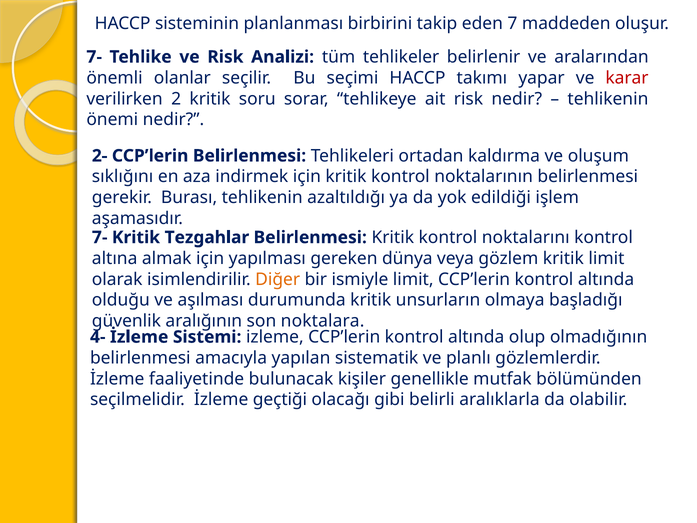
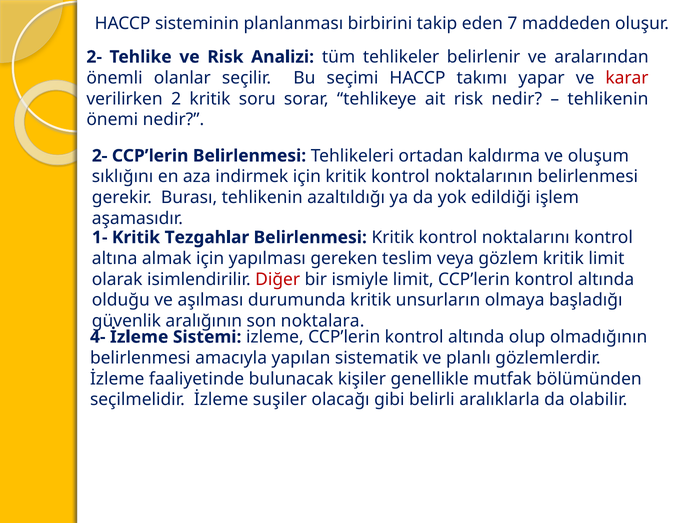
7-: 7- -> 2- (94, 57)
7-: 7- -> 1- (100, 237)
dünya: dünya -> teslim (407, 258)
Diğer colour: orange -> red (278, 279)
geçtiği: geçtiği -> suşiler (280, 400)
